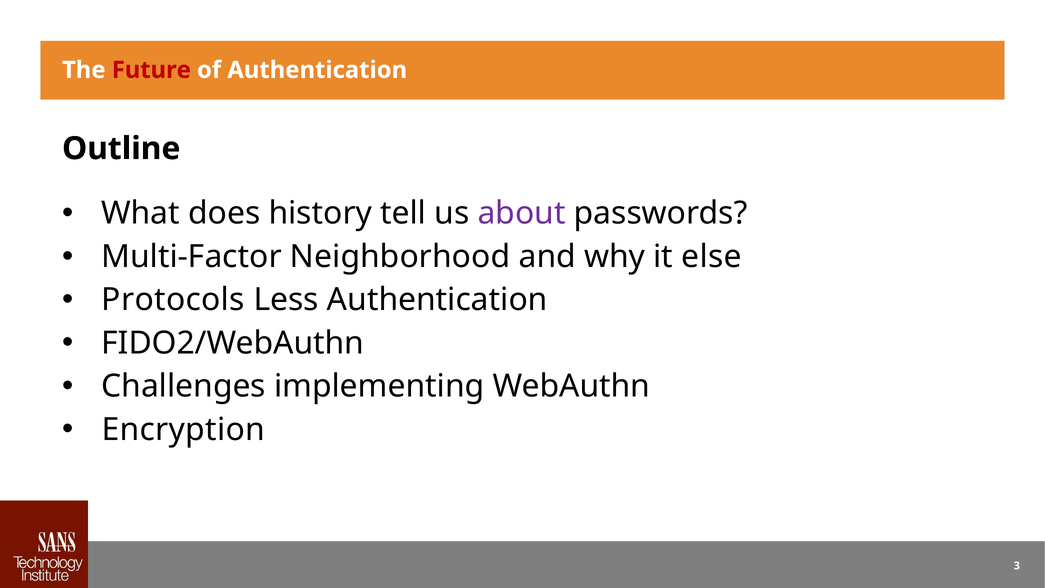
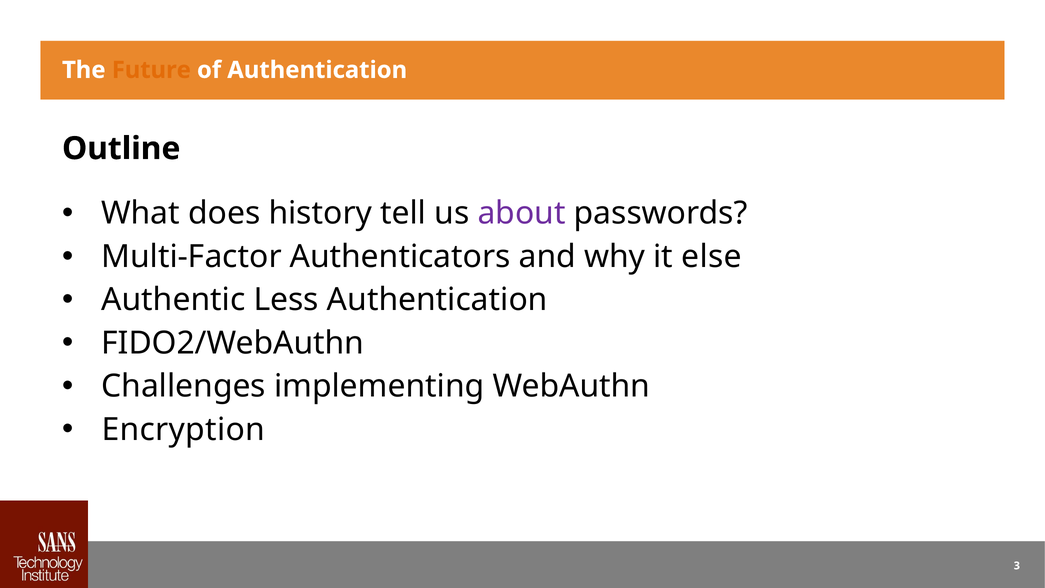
Future colour: red -> orange (151, 70)
Neighborhood: Neighborhood -> Authenticators (400, 257)
Protocols: Protocols -> Authentic (173, 300)
